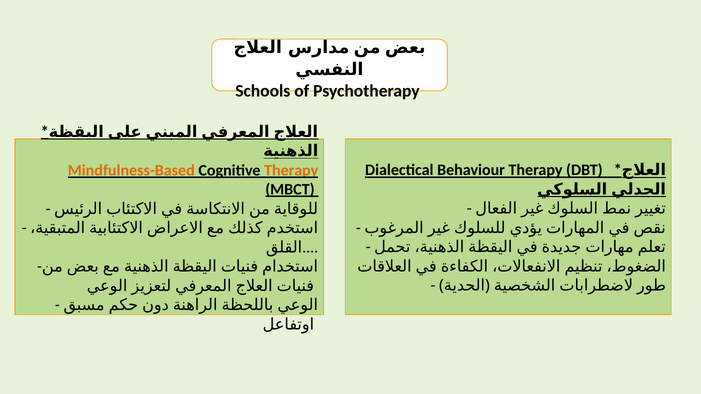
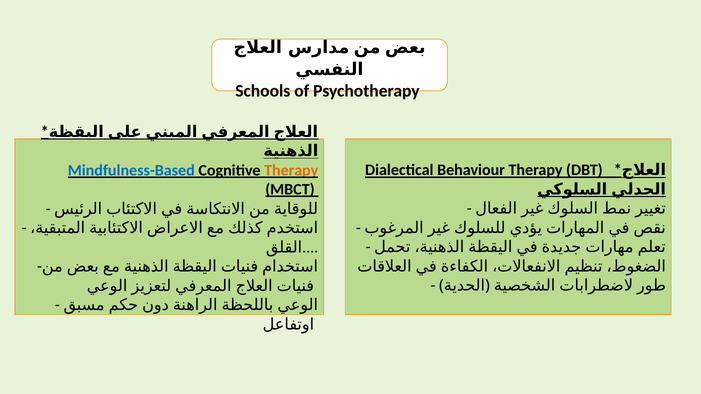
Mindfulness-Based colour: orange -> blue (131, 170)
